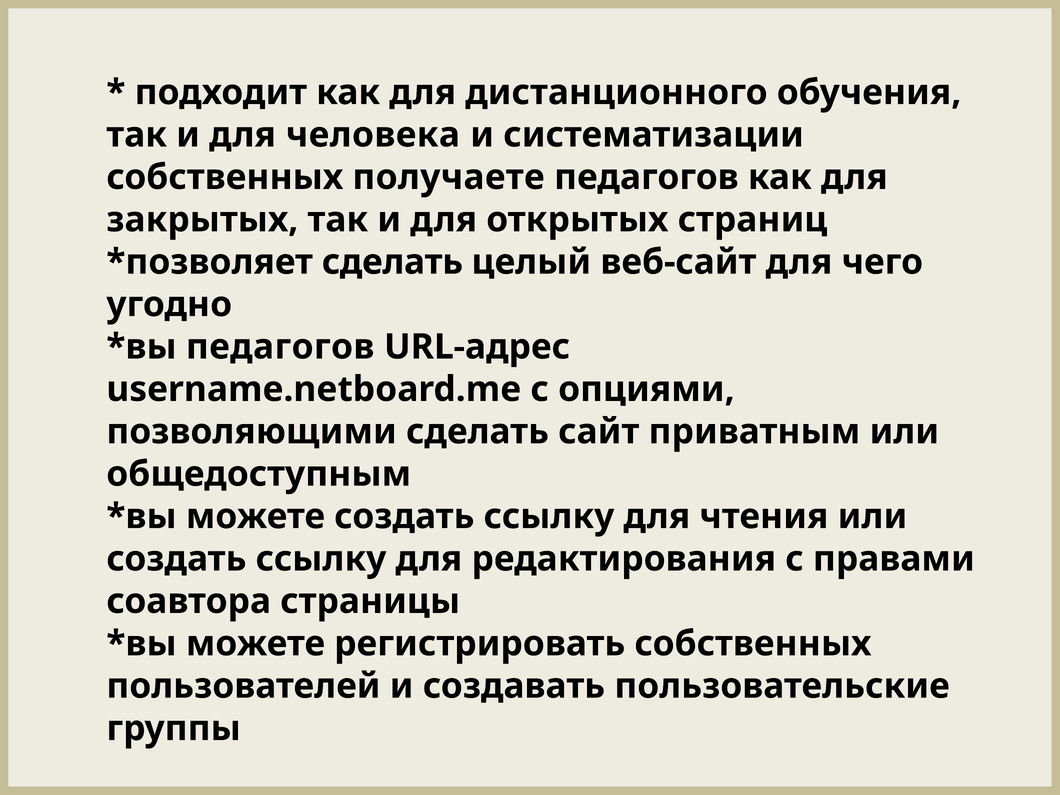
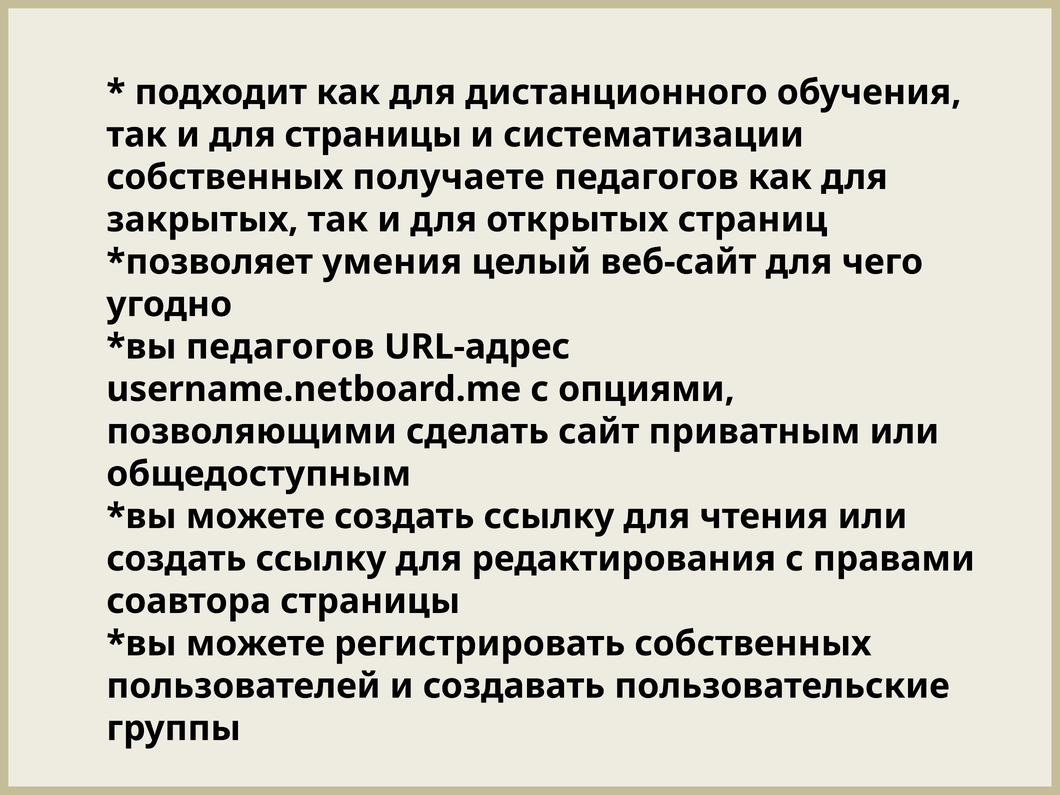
для человека: человека -> страницы (373, 135)
сделать: сделать -> умения (392, 262)
